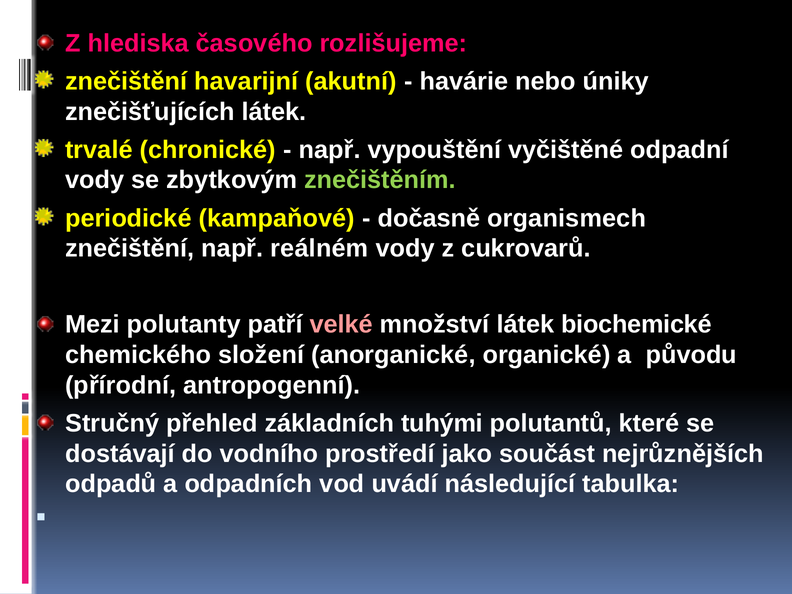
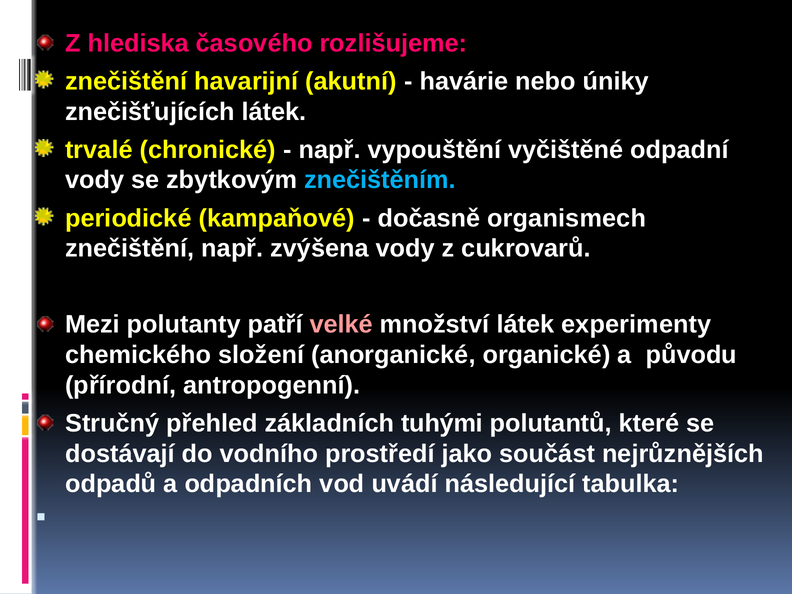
znečištěním colour: light green -> light blue (380, 180)
reálném: reálném -> zvýšena (319, 249)
biochemické: biochemické -> experimenty (636, 325)
